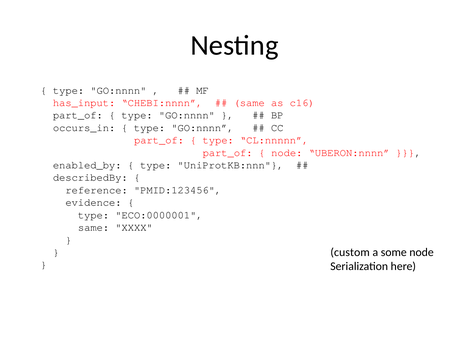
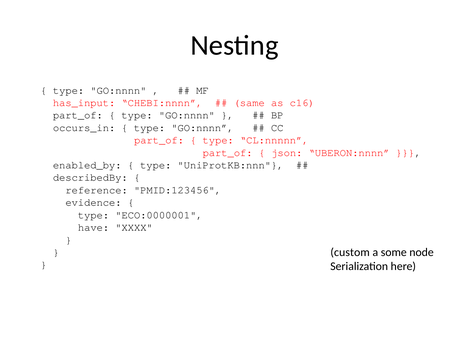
node: node -> json (287, 153)
same: same -> have (94, 228)
